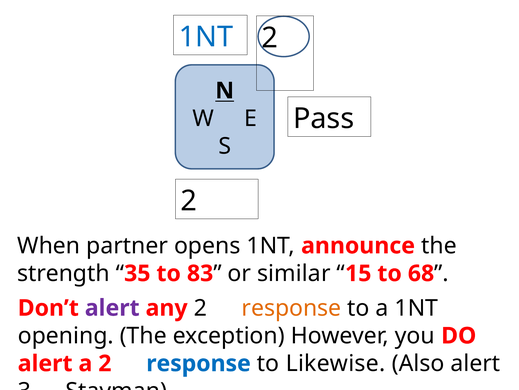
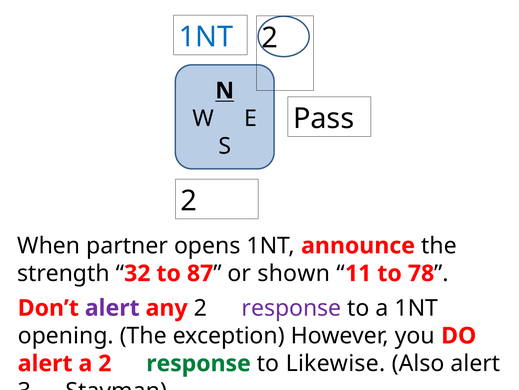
35: 35 -> 32 (137, 273)
83: 83 -> 87 (200, 273)
similar: similar -> shown (294, 273)
15: 15 -> 11 (358, 273)
68: 68 -> 78 (421, 273)
response colour: orange -> purple (291, 308)
response colour: blue -> green (199, 363)
